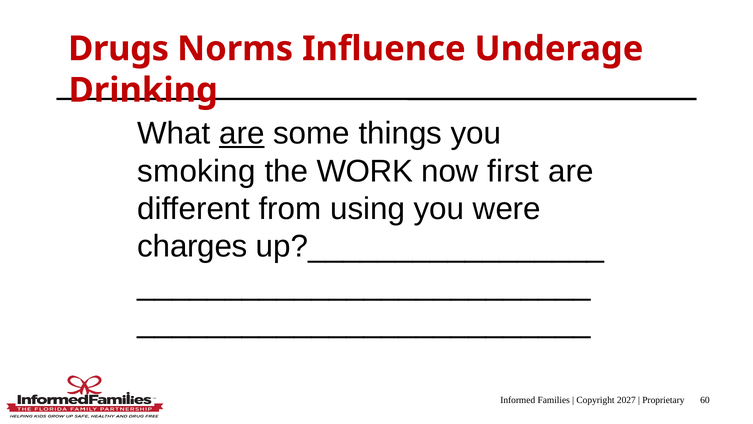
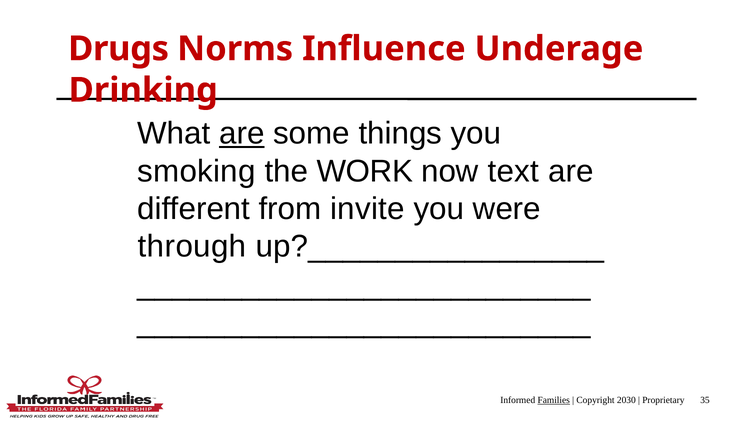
first: first -> text (513, 171)
using: using -> invite (367, 209)
charges: charges -> through (192, 246)
Families underline: none -> present (554, 400)
2027: 2027 -> 2030 (626, 400)
60: 60 -> 35 (705, 400)
